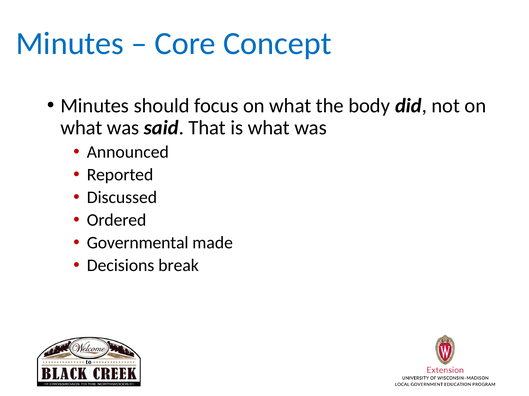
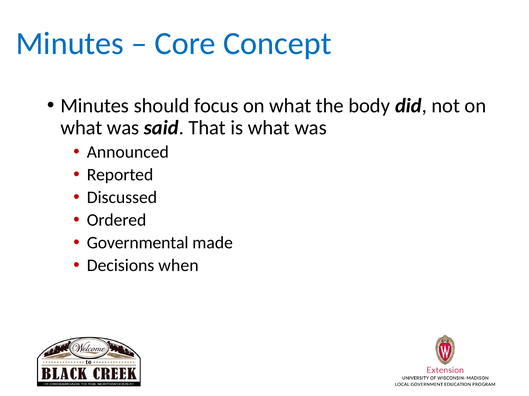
break: break -> when (178, 266)
